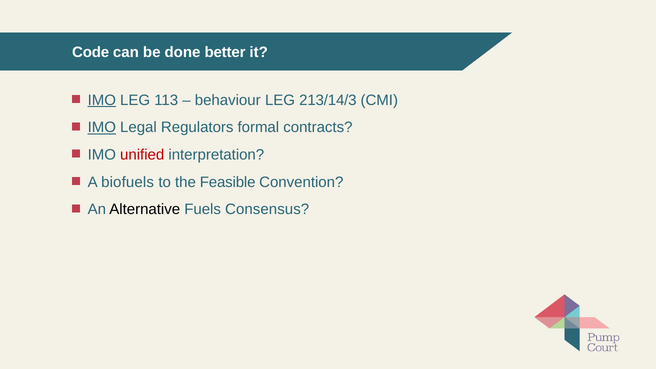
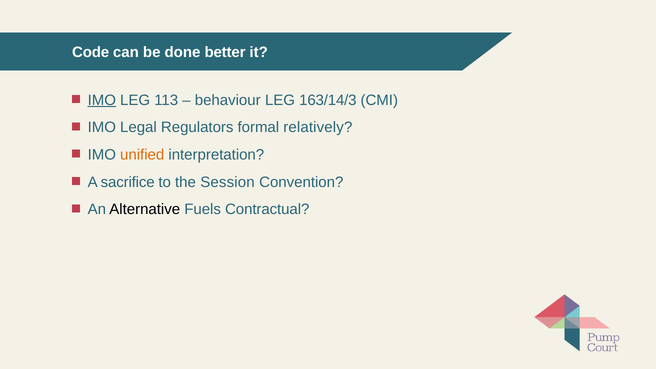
213/14/3: 213/14/3 -> 163/14/3 (328, 100)
IMO underline: present -> none (102, 127)
contracts: contracts -> relatively (318, 127)
unified colour: red -> orange (142, 155)
biofuels: biofuels -> sacrifice (128, 182)
Feasible: Feasible -> Session (228, 182)
Consensus: Consensus -> Contractual (267, 209)
